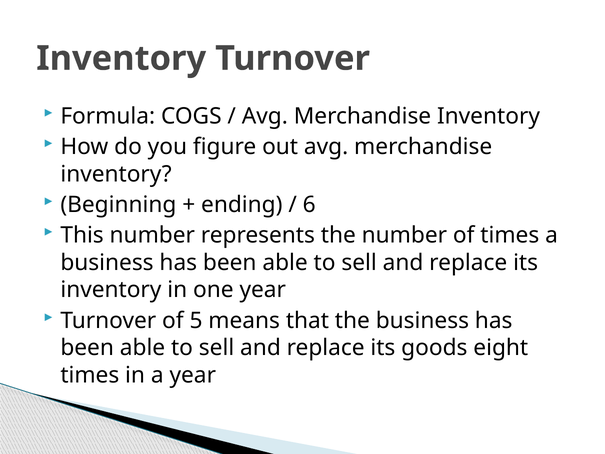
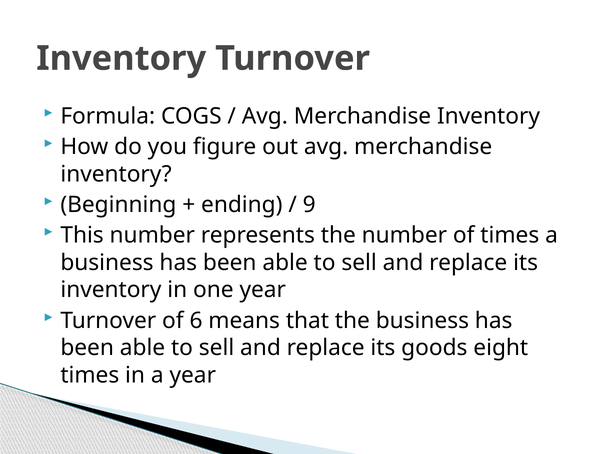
6: 6 -> 9 (309, 205)
5: 5 -> 6 (196, 320)
